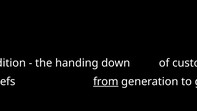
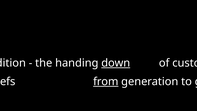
down underline: none -> present (116, 63)
